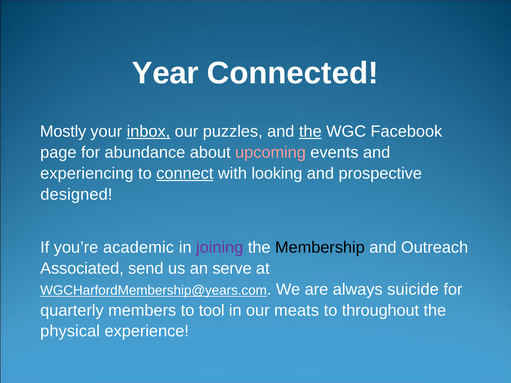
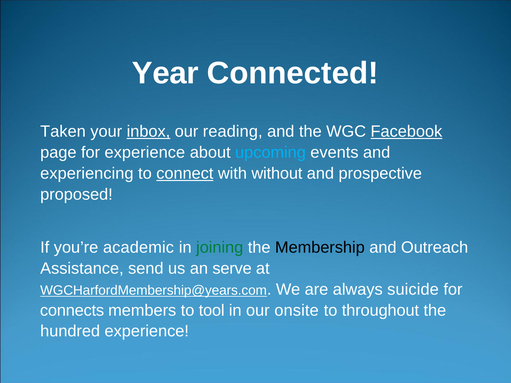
Mostly: Mostly -> Taken (63, 132)
puzzles: puzzles -> reading (233, 132)
the underline: present -> none (310, 132)
Facebook underline: none -> present (406, 132)
for abundance: abundance -> experience (145, 153)
upcoming colour: pink -> light blue (271, 153)
looking: looking -> without (277, 173)
designed: designed -> proposed (76, 194)
joining colour: purple -> green (220, 248)
Associated: Associated -> Assistance (82, 269)
quarterly: quarterly -> connects (72, 310)
meats: meats -> onsite (297, 310)
physical: physical -> hundred (70, 331)
